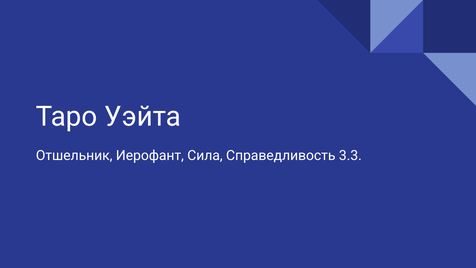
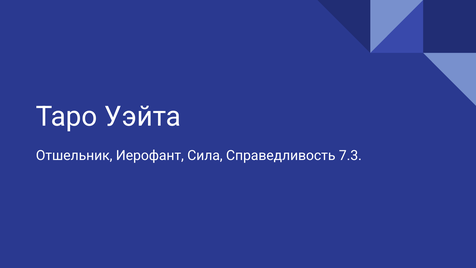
3.3: 3.3 -> 7.3 (350, 155)
